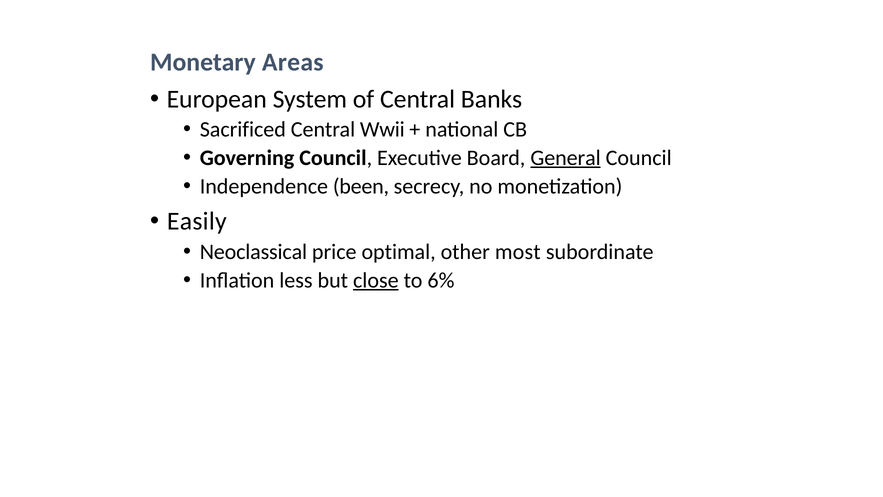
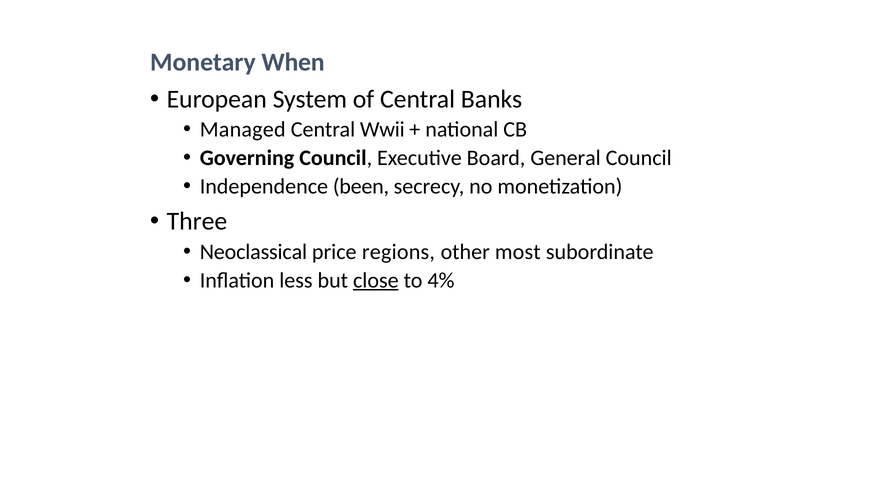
Areas: Areas -> When (293, 62)
Sacrificed: Sacrificed -> Managed (243, 129)
General underline: present -> none (566, 158)
Easily: Easily -> Three (197, 221)
optimal: optimal -> regions (398, 252)
6%: 6% -> 4% (441, 280)
